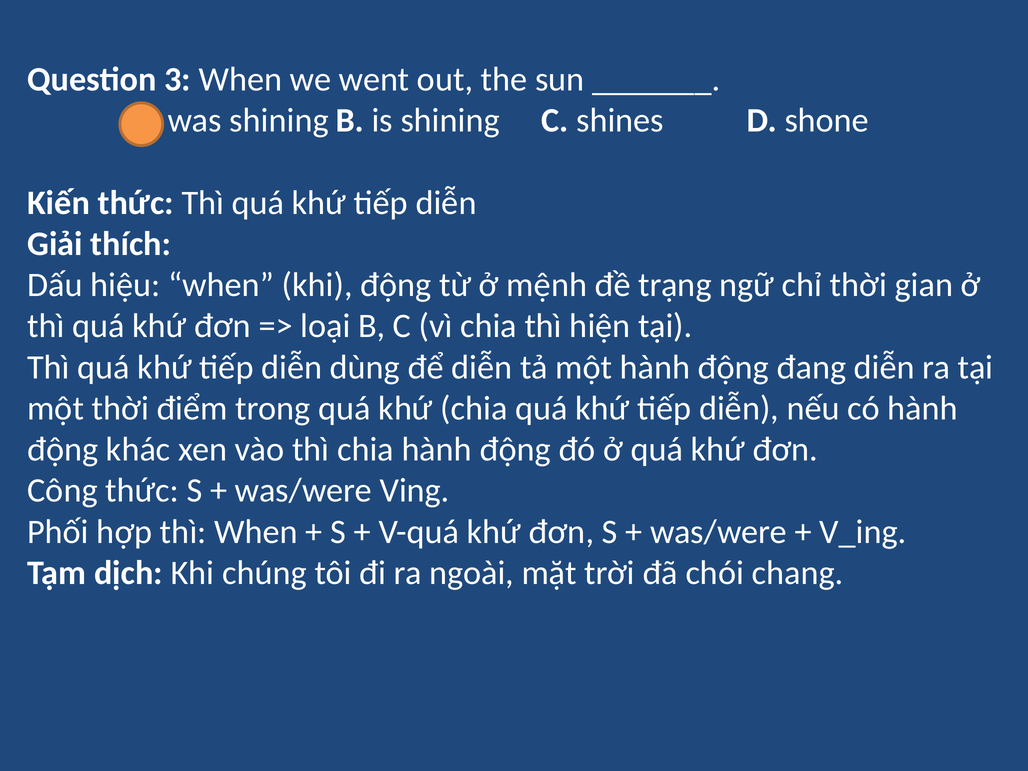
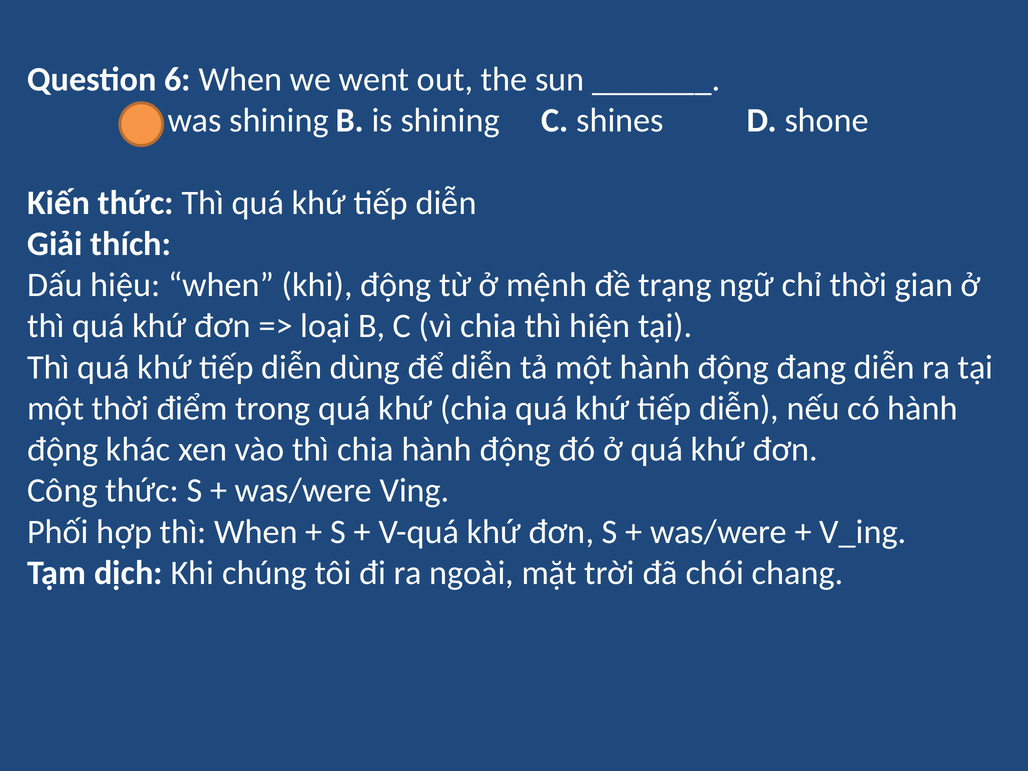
3: 3 -> 6 (177, 79)
